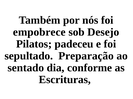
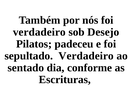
empobrece: empobrece -> verdadeiro (39, 32)
sepultado Preparação: Preparação -> Verdadeiro (86, 56)
